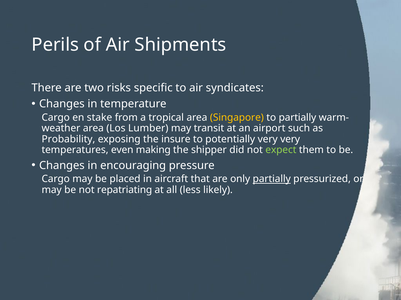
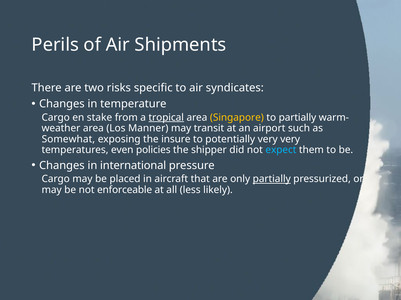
tropical underline: none -> present (166, 118)
Lumber: Lumber -> Manner (148, 129)
Probability: Probability -> Somewhat (68, 139)
making: making -> policies (153, 150)
expect colour: light green -> light blue (281, 150)
encouraging: encouraging -> international (133, 166)
repatriating: repatriating -> enforceable (125, 190)
